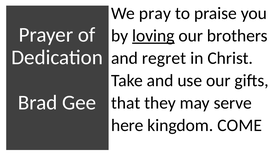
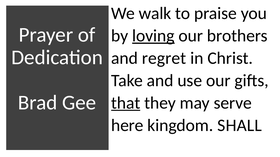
pray: pray -> walk (155, 13)
that underline: none -> present (126, 103)
COME: COME -> SHALL (240, 126)
